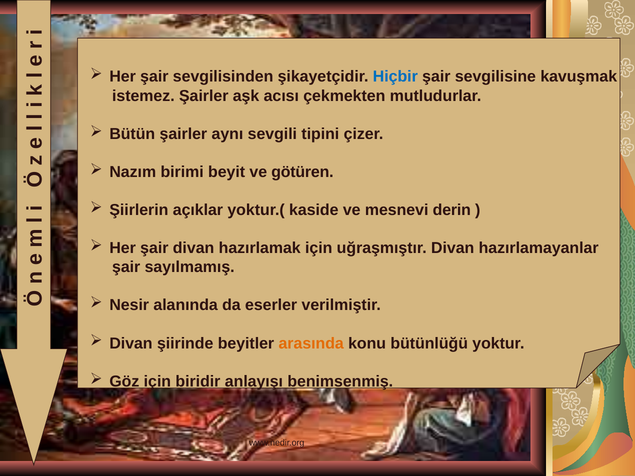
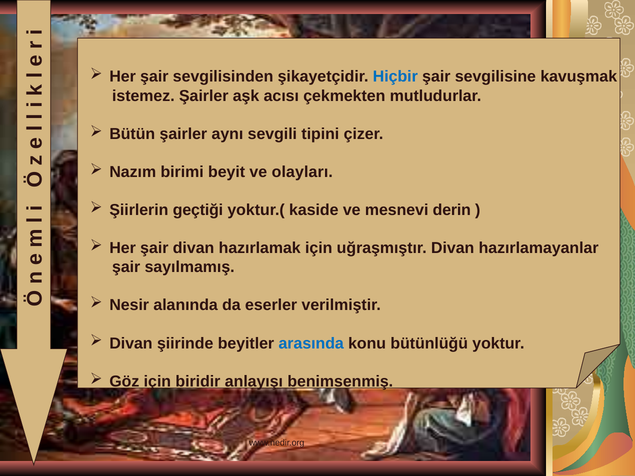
götüren: götüren -> olayları (302, 172)
açıklar: açıklar -> geçtiği (198, 210)
arasında colour: orange -> blue (311, 343)
